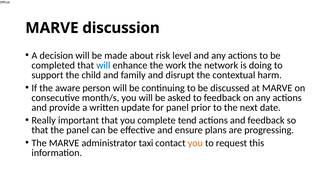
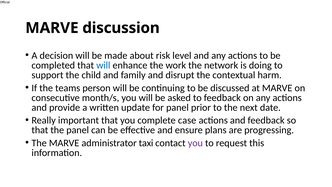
aware: aware -> teams (68, 88)
tend: tend -> case (187, 120)
you colour: orange -> purple (195, 143)
